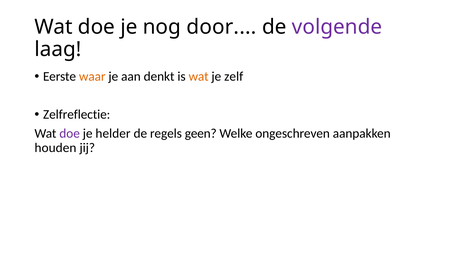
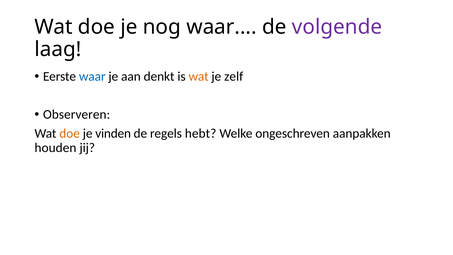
nog door: door -> waar (222, 27)
waar colour: orange -> blue (92, 77)
Zelfreflectie: Zelfreflectie -> Observeren (77, 114)
doe colour: purple -> orange (70, 133)
helder: helder -> vinden (113, 133)
geen: geen -> hebt (201, 133)
